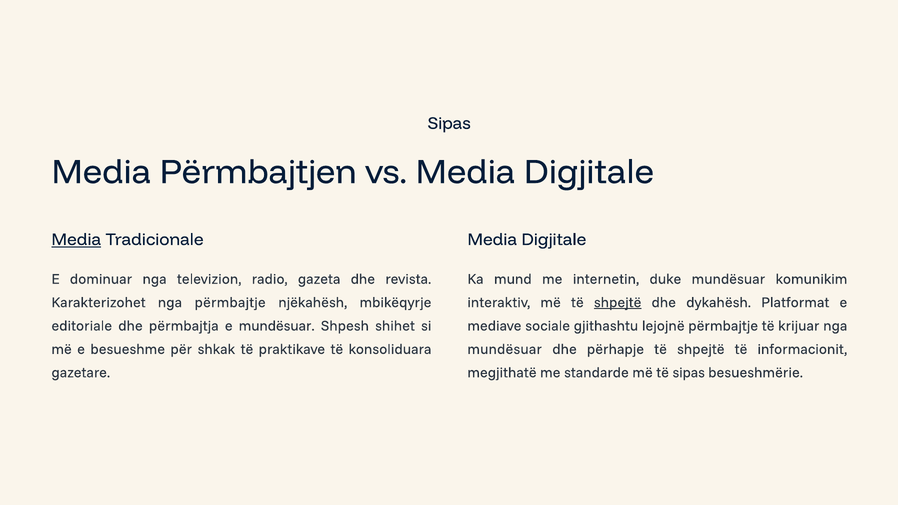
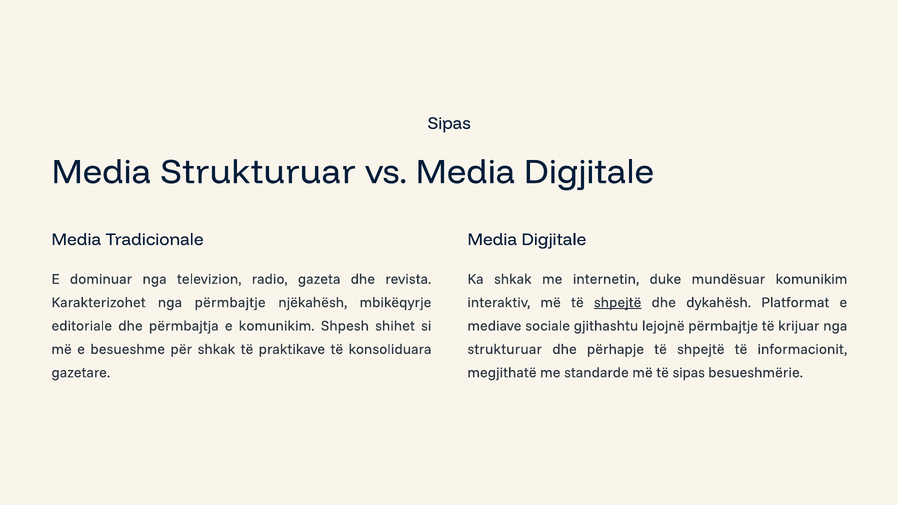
Media Përmbajtjen: Përmbajtjen -> Strukturuar (258, 172)
Media underline: present -> none (76, 239)
Ka mund: mund -> shkak (513, 279)
e mundësuar: mundësuar -> komunikim (277, 326)
mundësuar: mundësuar -> strukturuar (505, 349)
